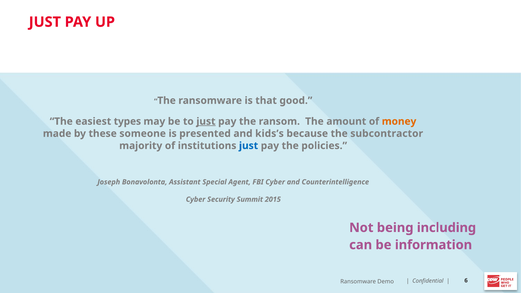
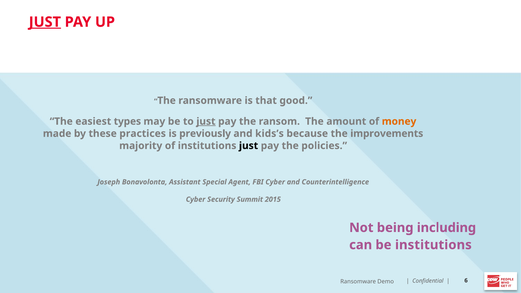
JUST underline: none -> present (45, 22)
someone: someone -> practices (143, 134)
presented: presented -> previously (205, 134)
subcontractor: subcontractor -> improvements (387, 134)
just colour: blue -> black (249, 146)
be information: information -> institutions (433, 245)
